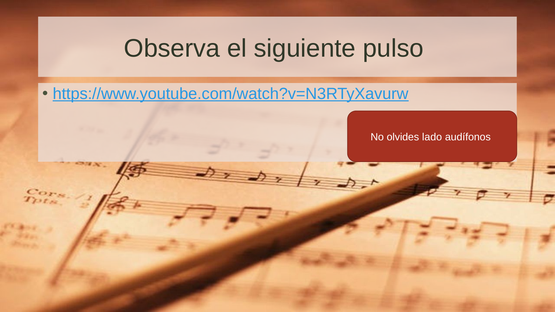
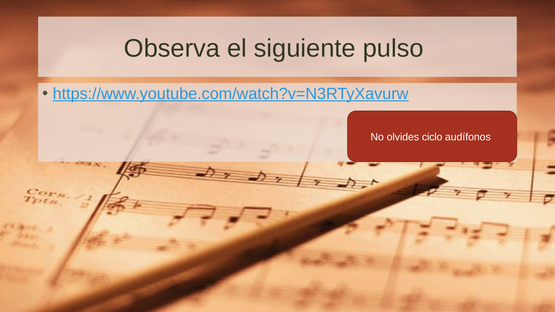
lado: lado -> ciclo (432, 137)
